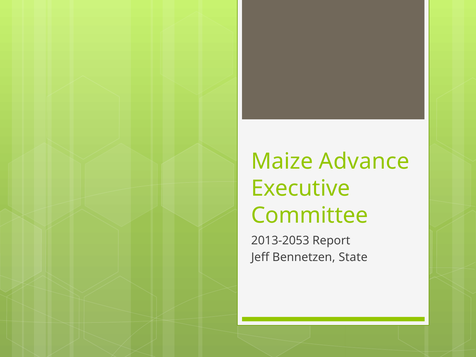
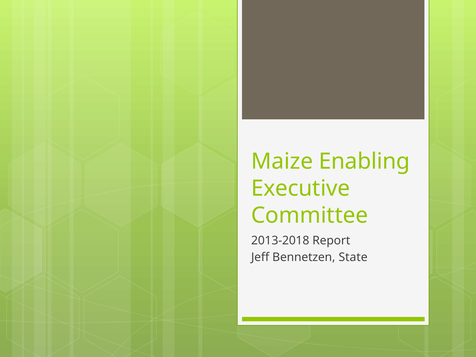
Advance: Advance -> Enabling (364, 161)
2013-2053: 2013-2053 -> 2013-2018 (280, 241)
